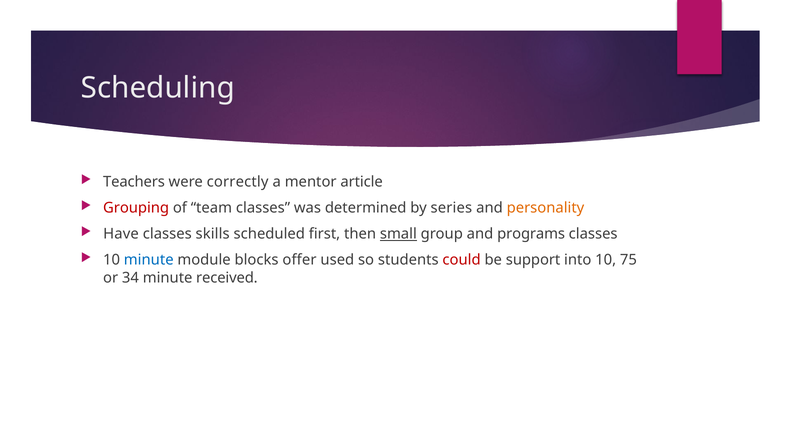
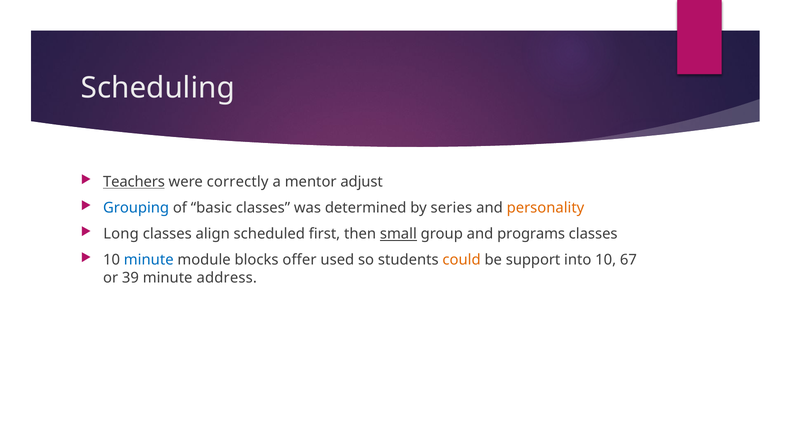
Teachers underline: none -> present (134, 182)
article: article -> adjust (362, 182)
Grouping colour: red -> blue (136, 208)
team: team -> basic (211, 208)
Have: Have -> Long (121, 234)
skills: skills -> align (213, 234)
could colour: red -> orange (462, 260)
75: 75 -> 67 (628, 260)
34: 34 -> 39 (130, 278)
received: received -> address (227, 278)
